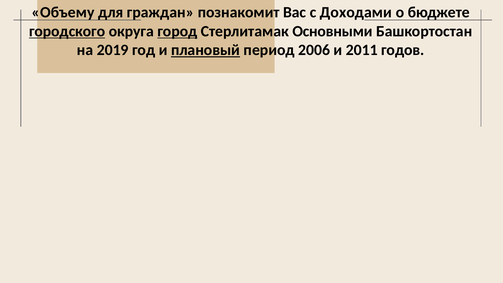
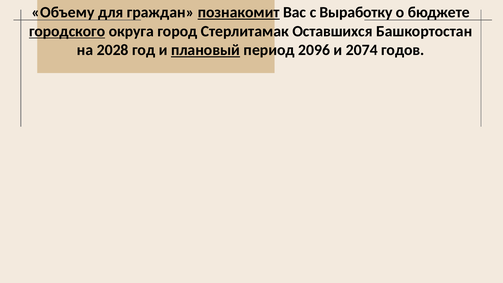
познакомит underline: none -> present (239, 12)
Доходами: Доходами -> Выработку (356, 12)
город underline: present -> none (177, 31)
Основными: Основными -> Оставшихся (333, 31)
2019: 2019 -> 2028 (113, 50)
2006: 2006 -> 2096 (314, 50)
2011: 2011 -> 2074 (362, 50)
